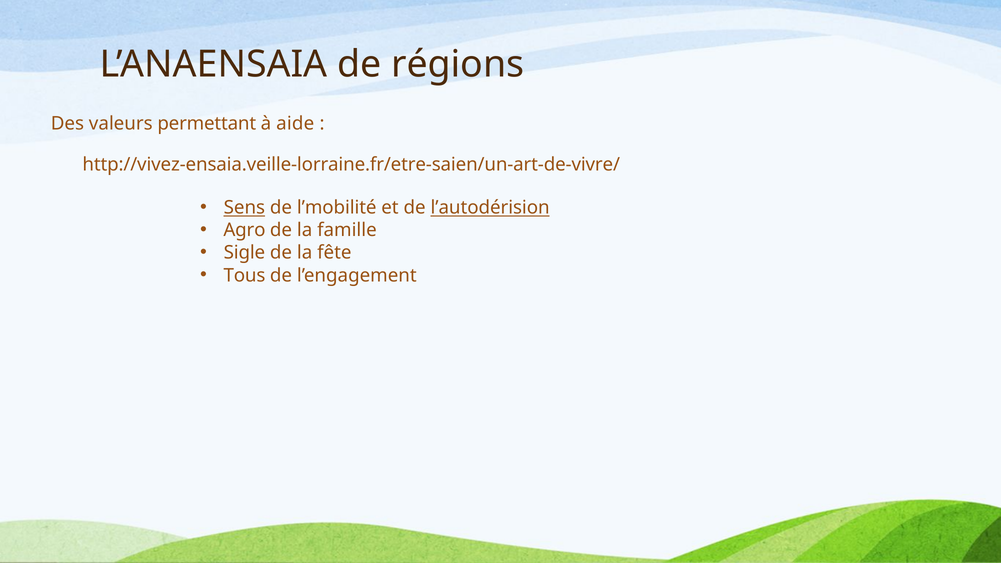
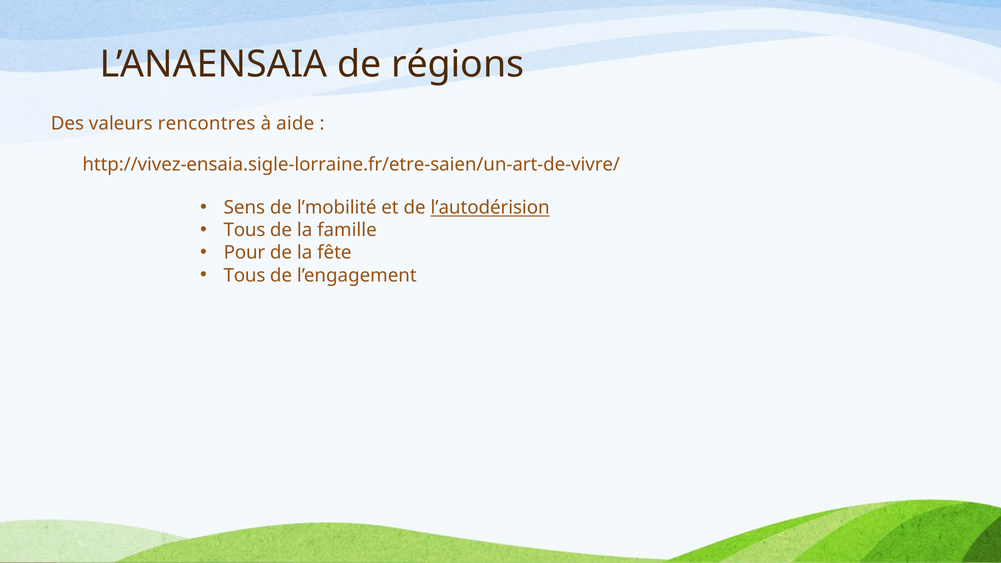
permettant: permettant -> rencontres (207, 124)
http://vivez-ensaia.veille-lorraine.fr/etre-saien/un-art-de-vivre/: http://vivez-ensaia.veille-lorraine.fr/etre-saien/un-art-de-vivre/ -> http://vivez-ensaia.sigle-lorraine.fr/etre-saien/un-art-de-vivre/ (351, 164)
Sens underline: present -> none (244, 208)
Agro: Agro -> Tous (244, 230)
Sigle: Sigle -> Pour (244, 253)
